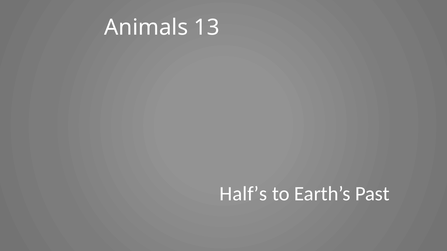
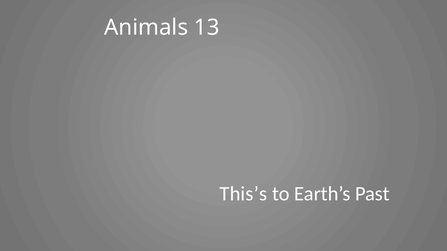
Half’s: Half’s -> This’s (243, 194)
